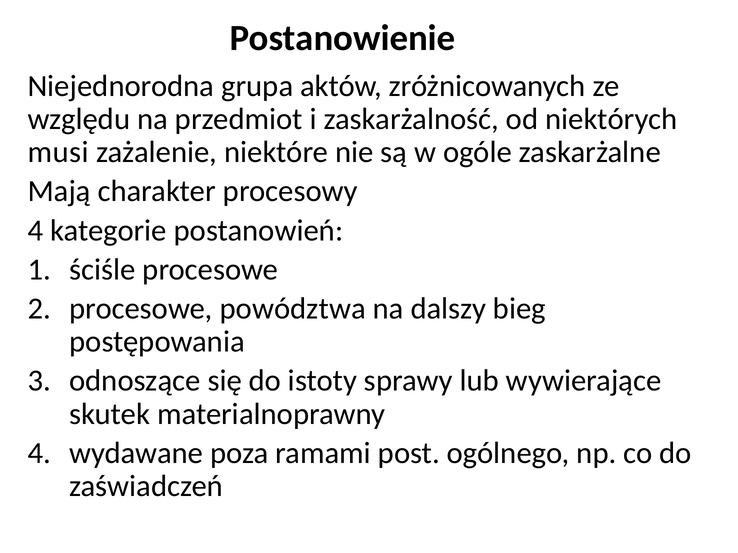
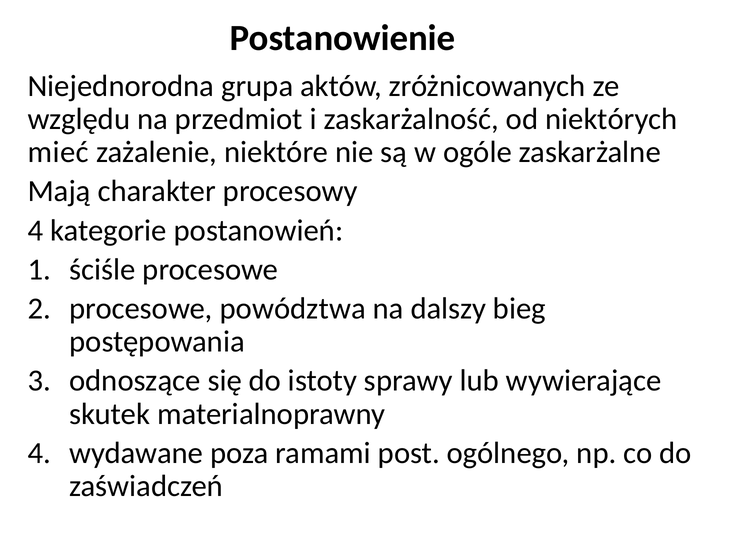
musi: musi -> mieć (58, 152)
